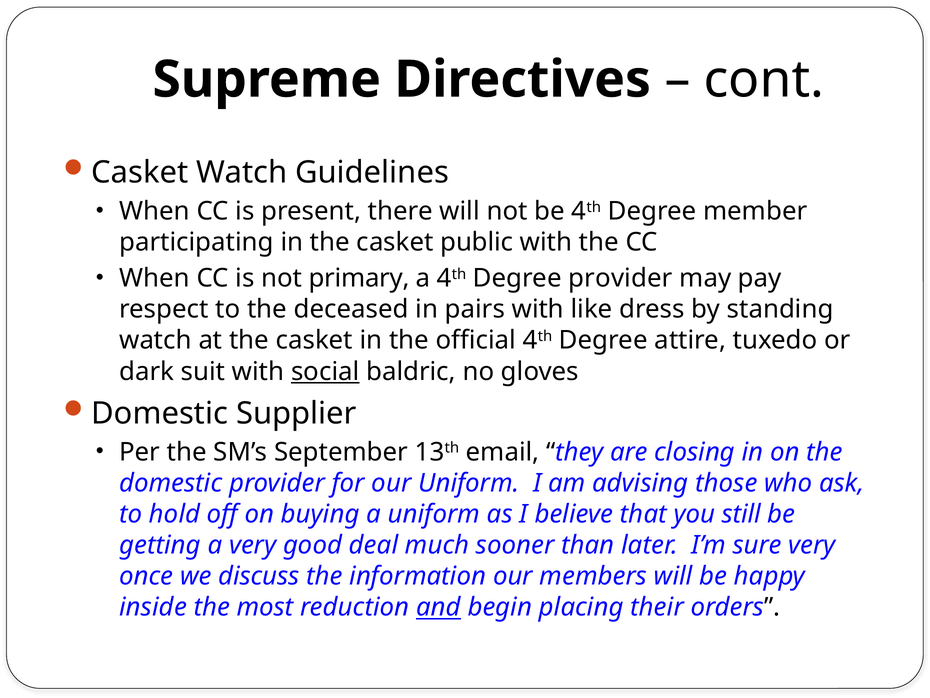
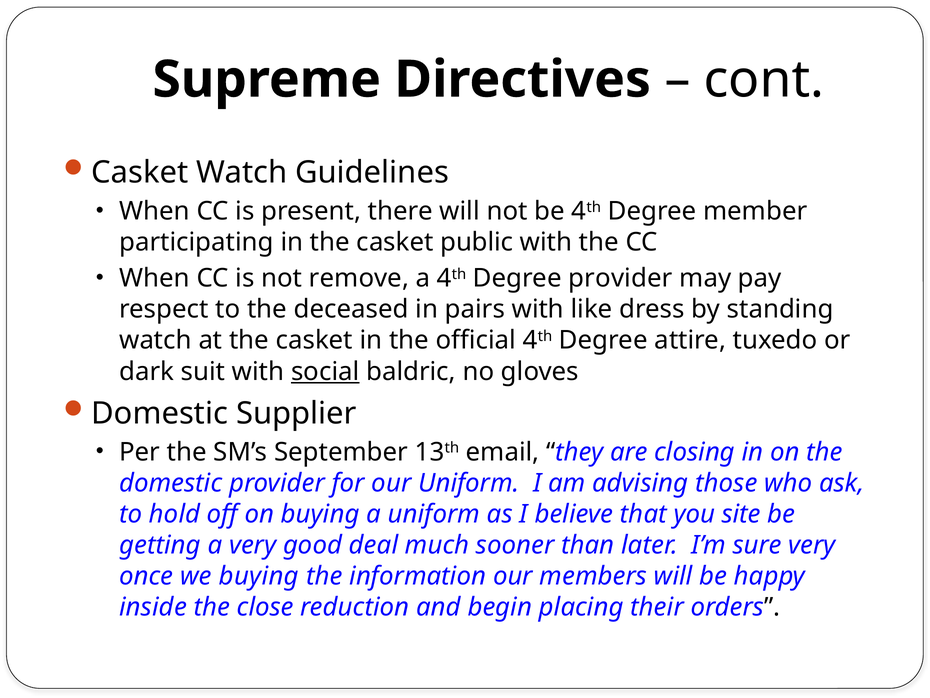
primary: primary -> remove (359, 278)
still: still -> site (741, 514)
we discuss: discuss -> buying (259, 576)
most: most -> close (265, 607)
and underline: present -> none (438, 607)
